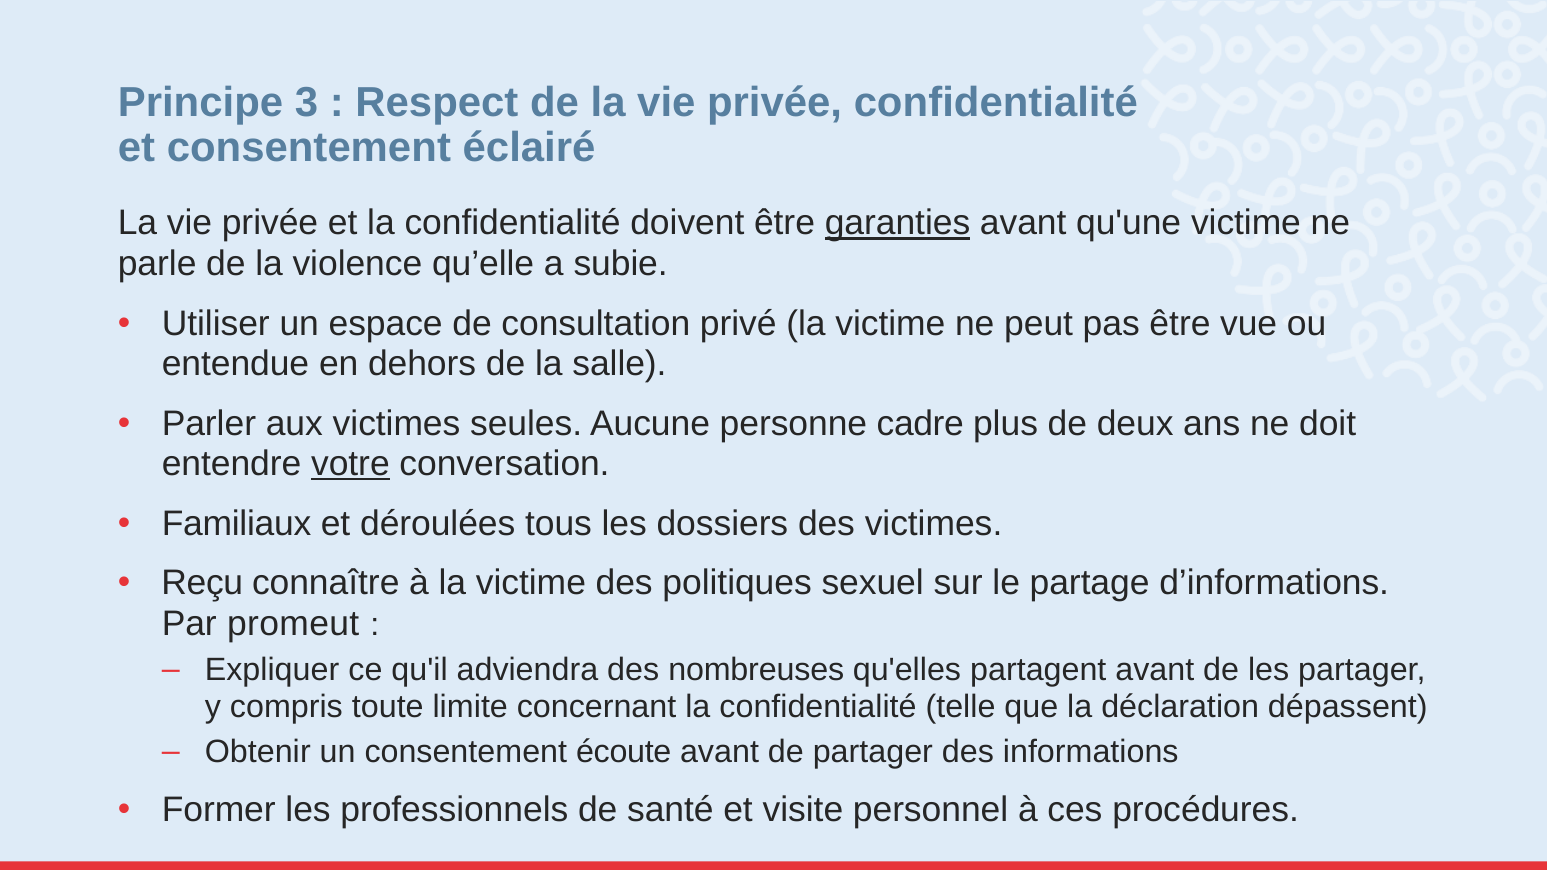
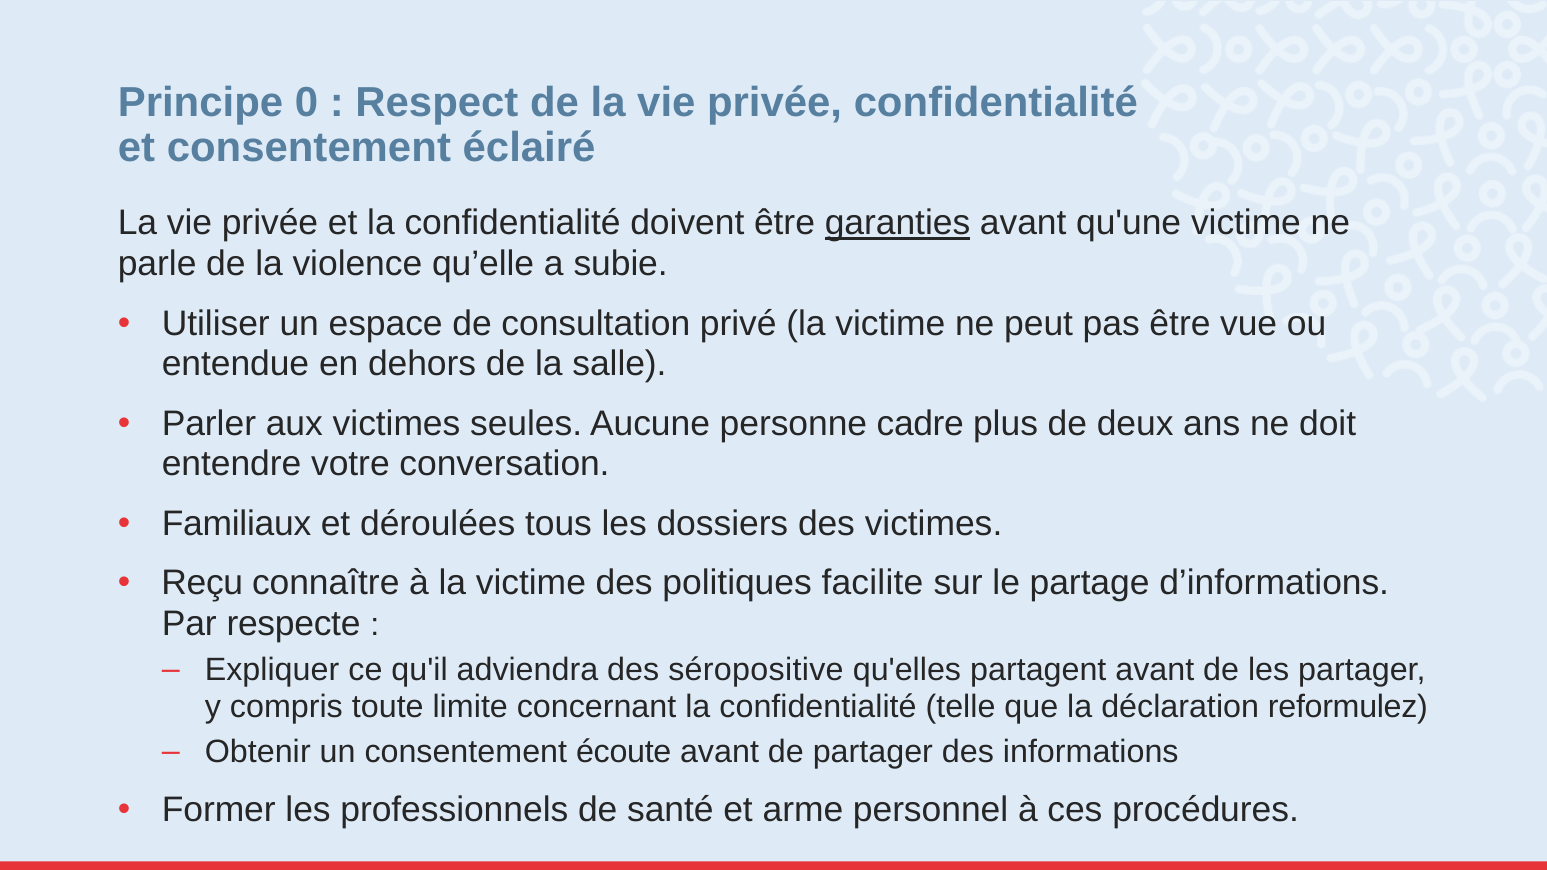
3: 3 -> 0 (306, 103)
votre underline: present -> none (350, 464)
sexuel: sexuel -> facilite (872, 583)
promeut: promeut -> respecte (294, 624)
nombreuses: nombreuses -> séropositive (756, 670)
dépassent: dépassent -> reformulez (1348, 707)
visite: visite -> arme (803, 810)
